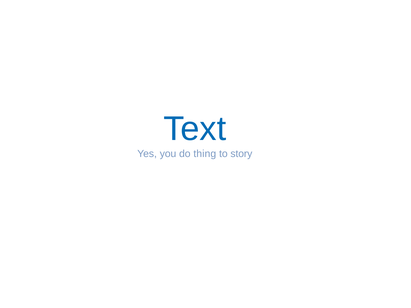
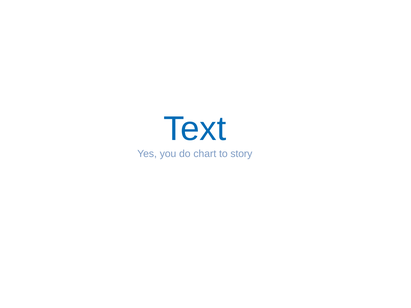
thing: thing -> chart (205, 154)
